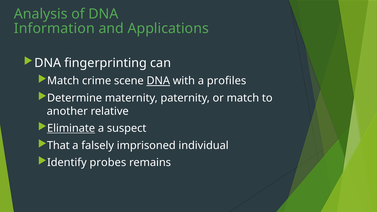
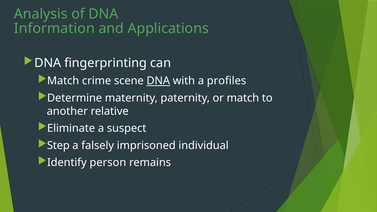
Eliminate underline: present -> none (71, 128)
That: That -> Step (58, 145)
probes: probes -> person (108, 163)
